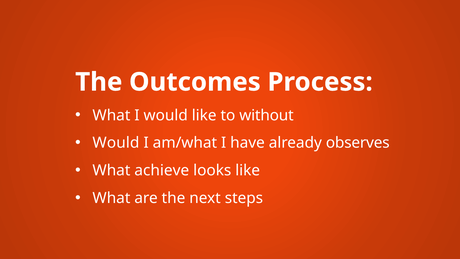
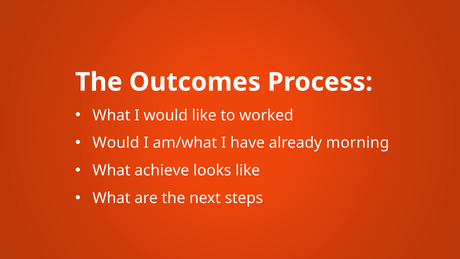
without: without -> worked (266, 115)
observes: observes -> morning (358, 143)
